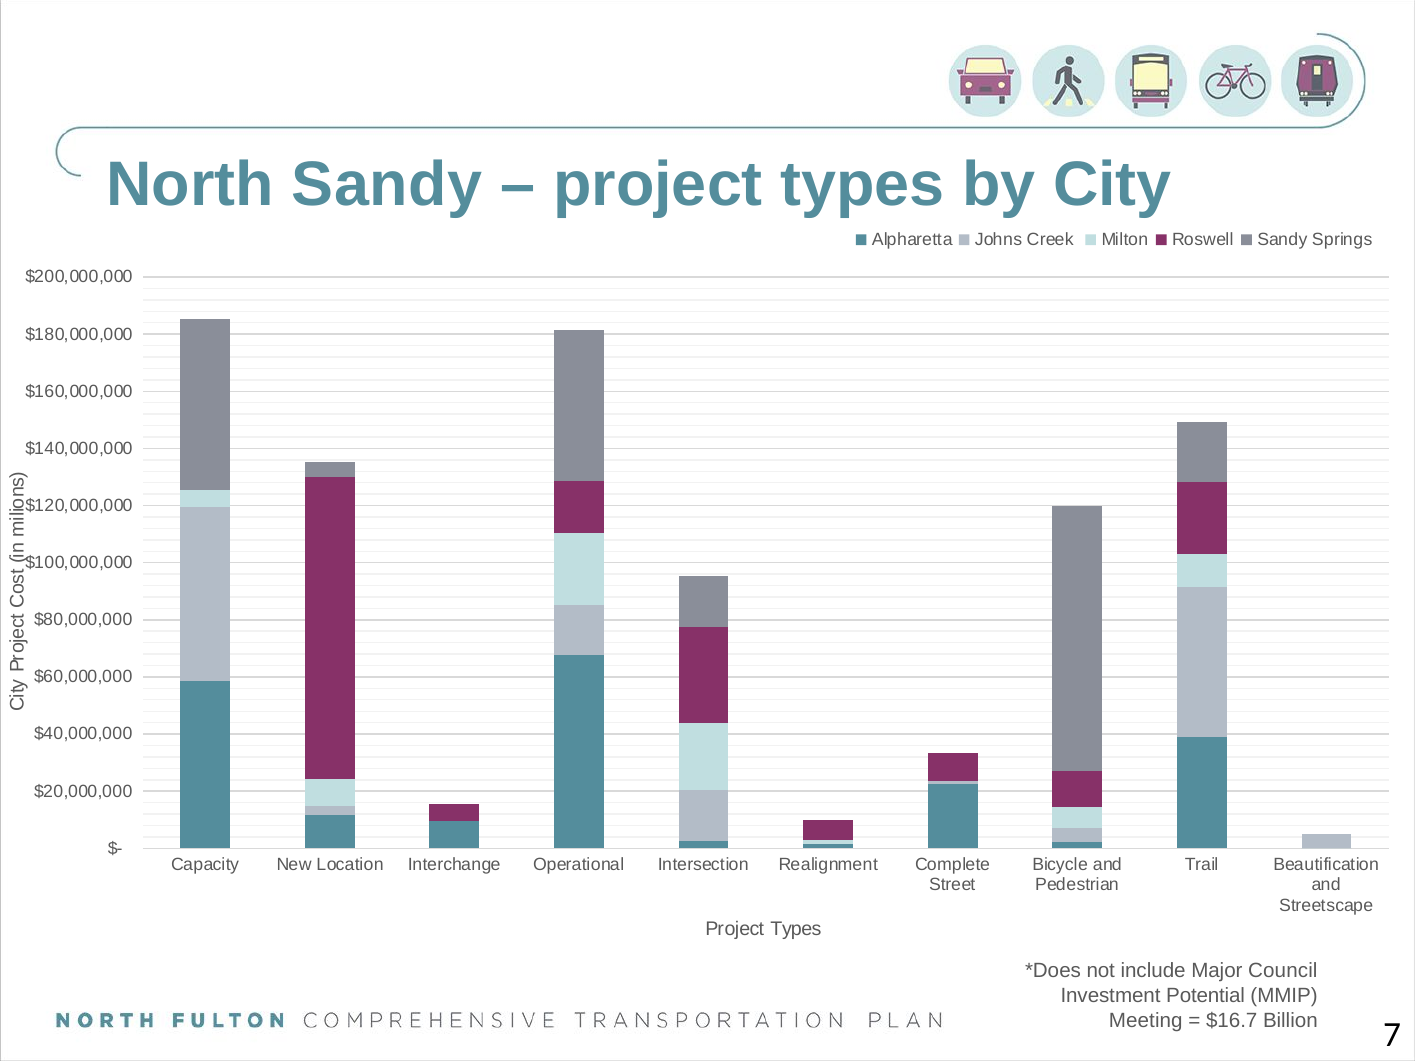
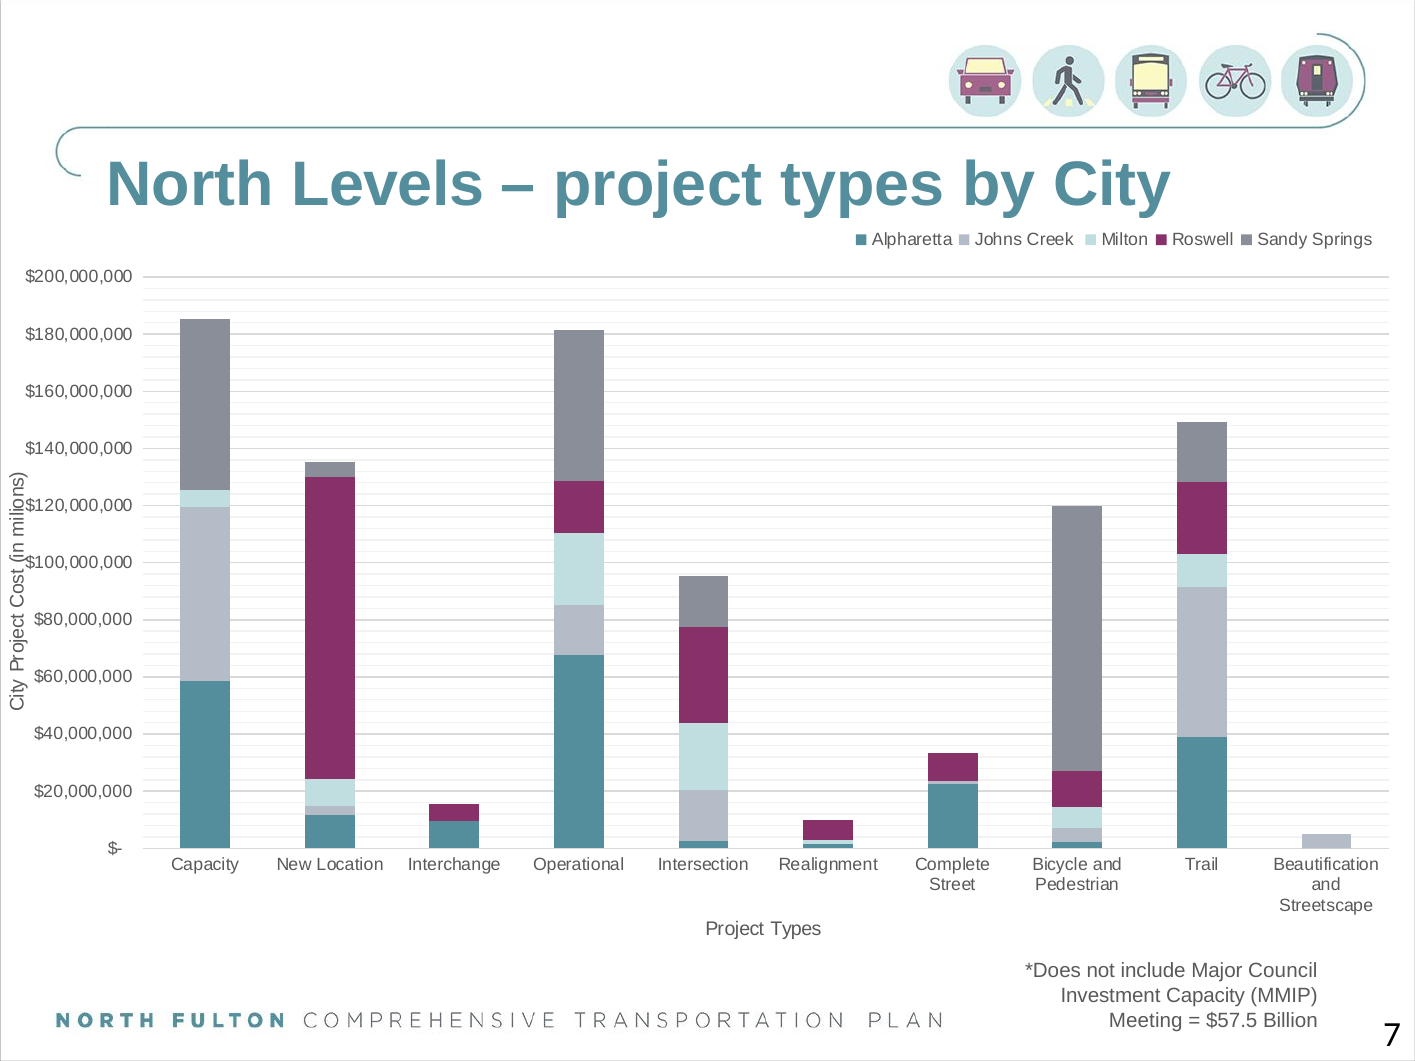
North Sandy: Sandy -> Levels (388, 185)
Investment Potential: Potential -> Capacity (1206, 996)
$16.7: $16.7 -> $57.5 (1232, 1021)
